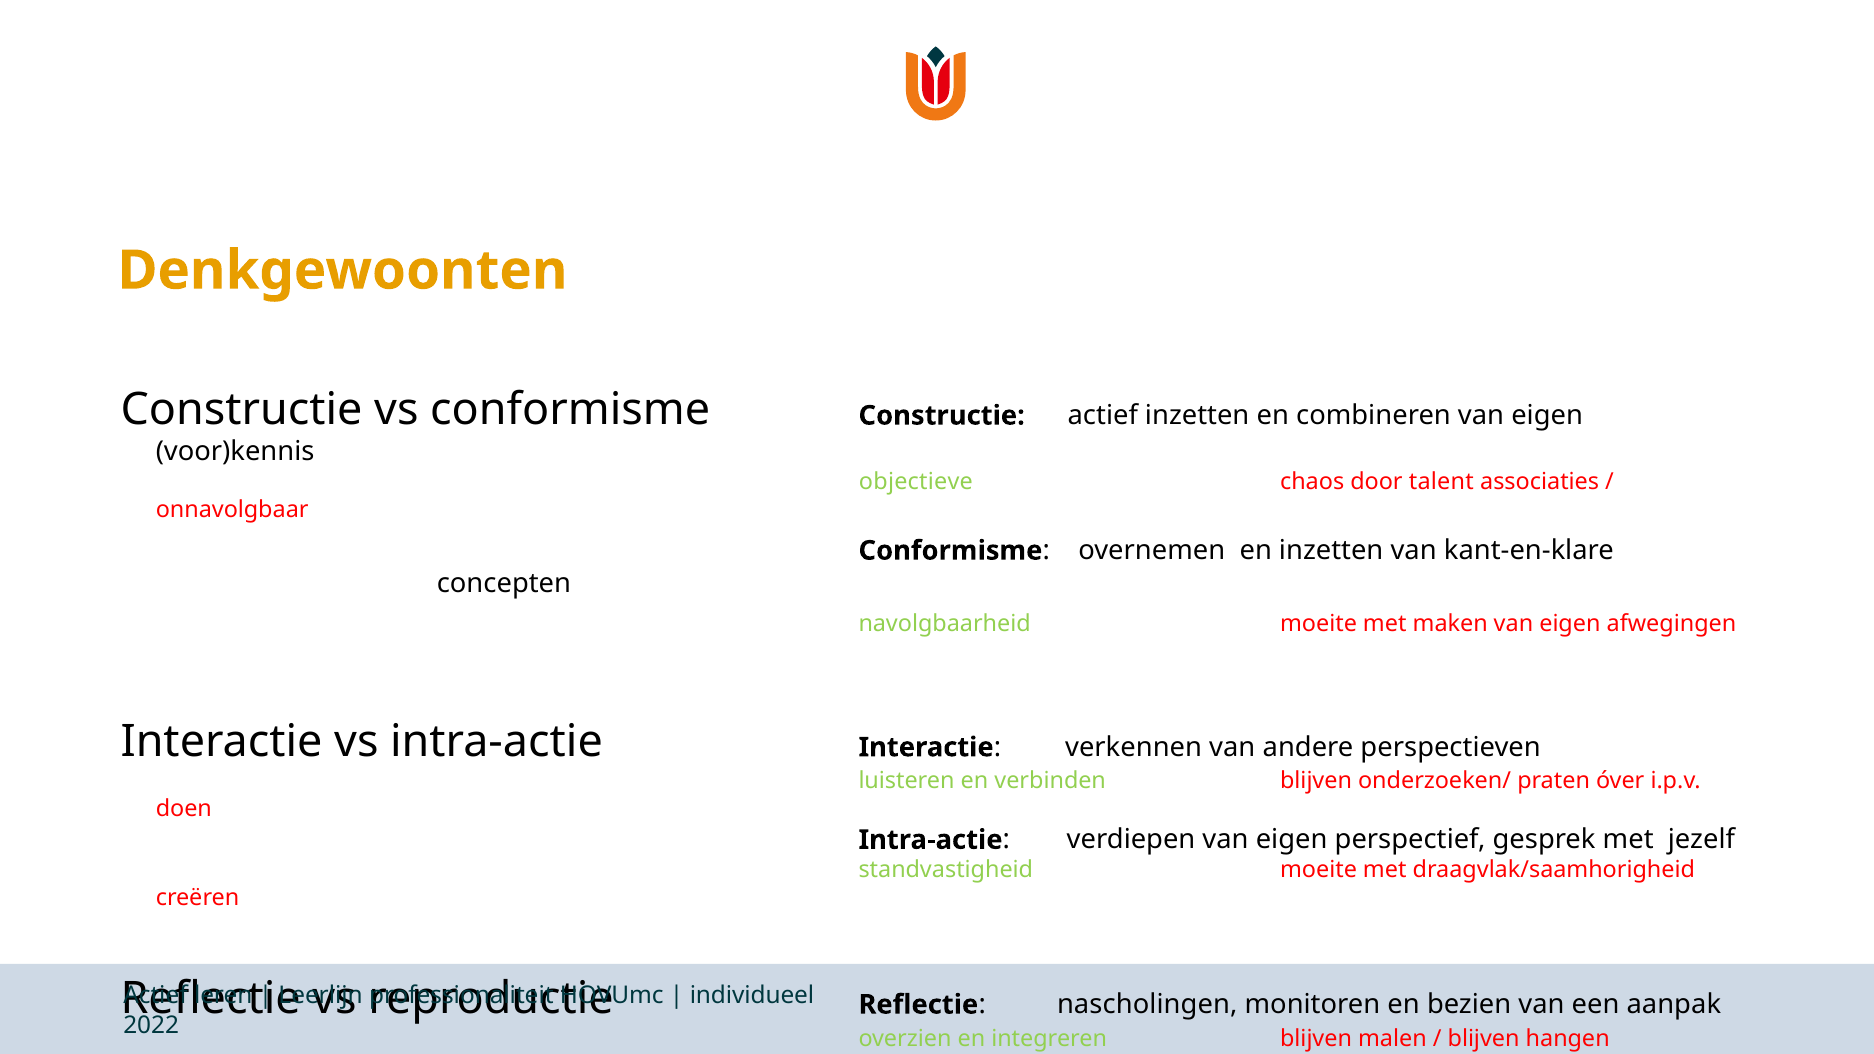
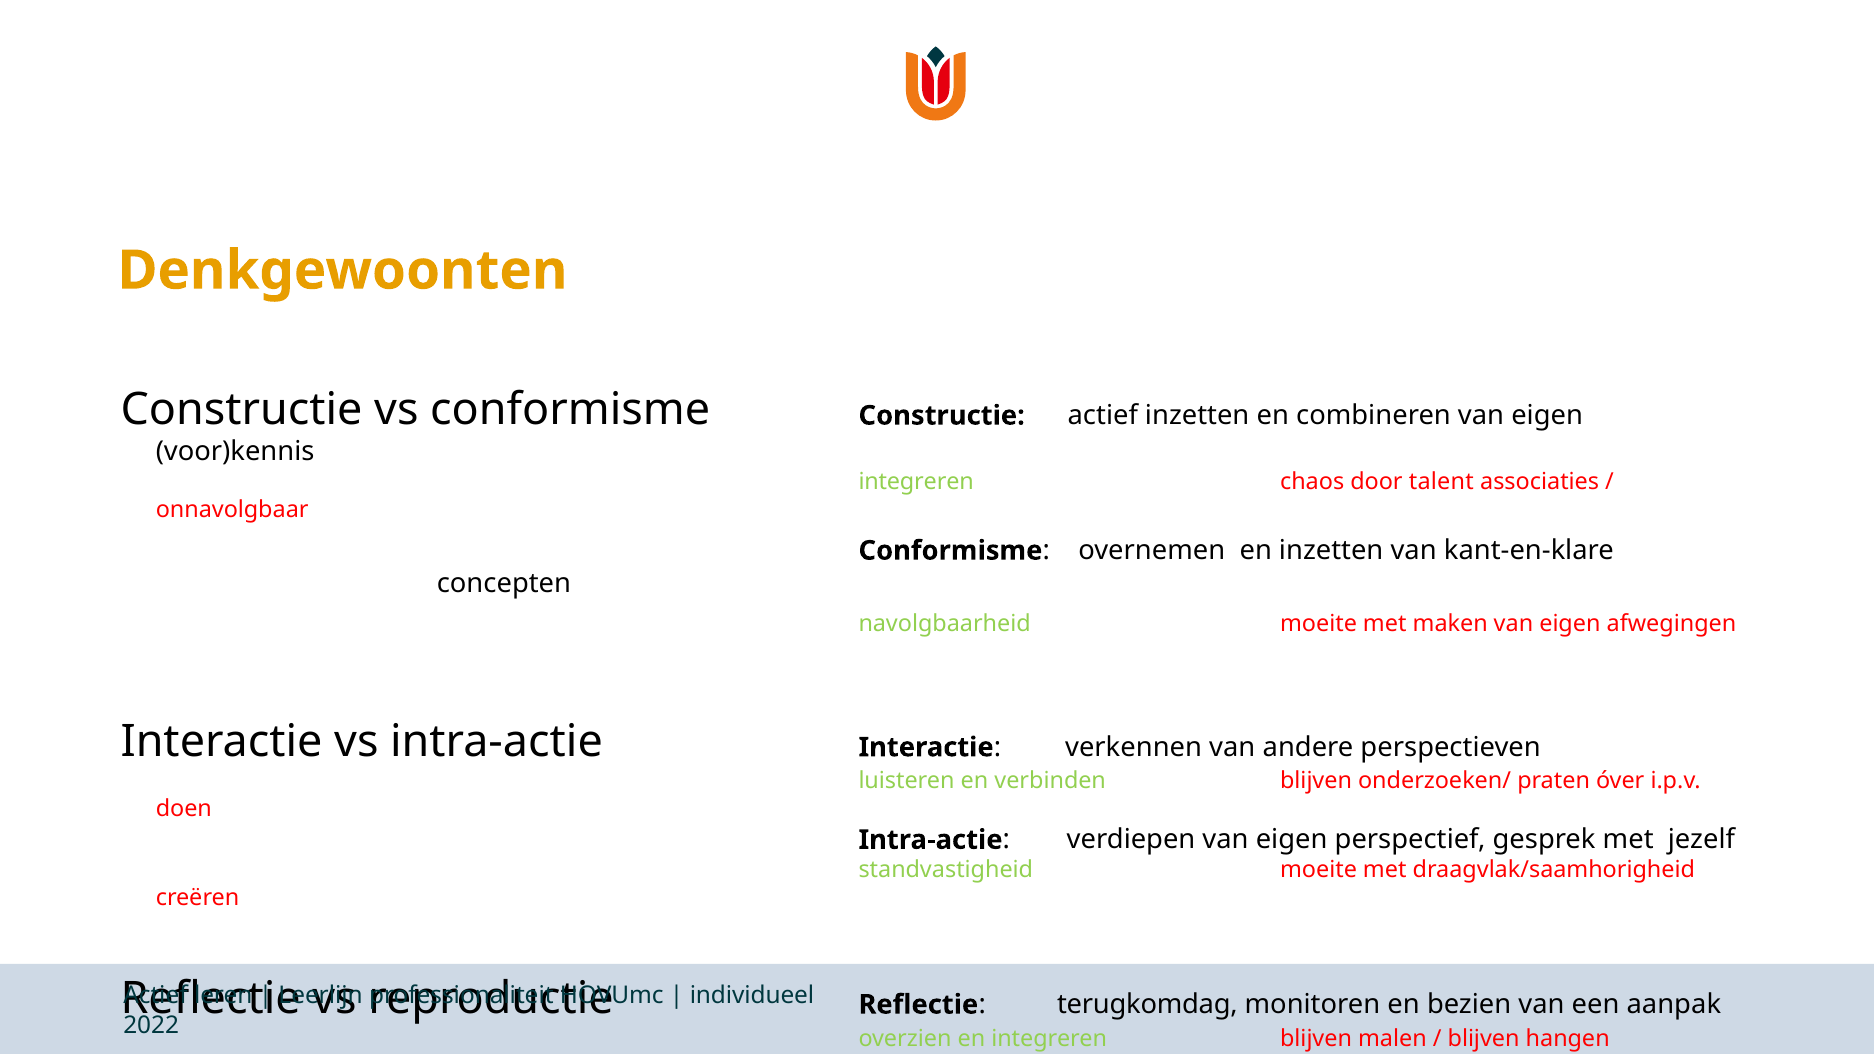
objectieve: objectieve -> integreren (916, 482)
nascholingen: nascholingen -> terugkomdag (1147, 1005)
